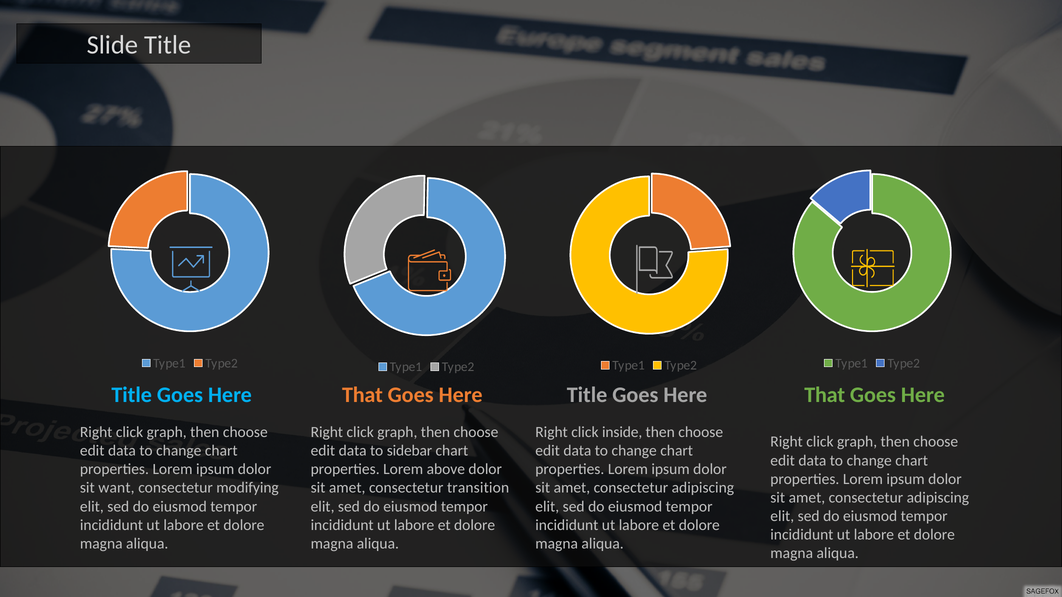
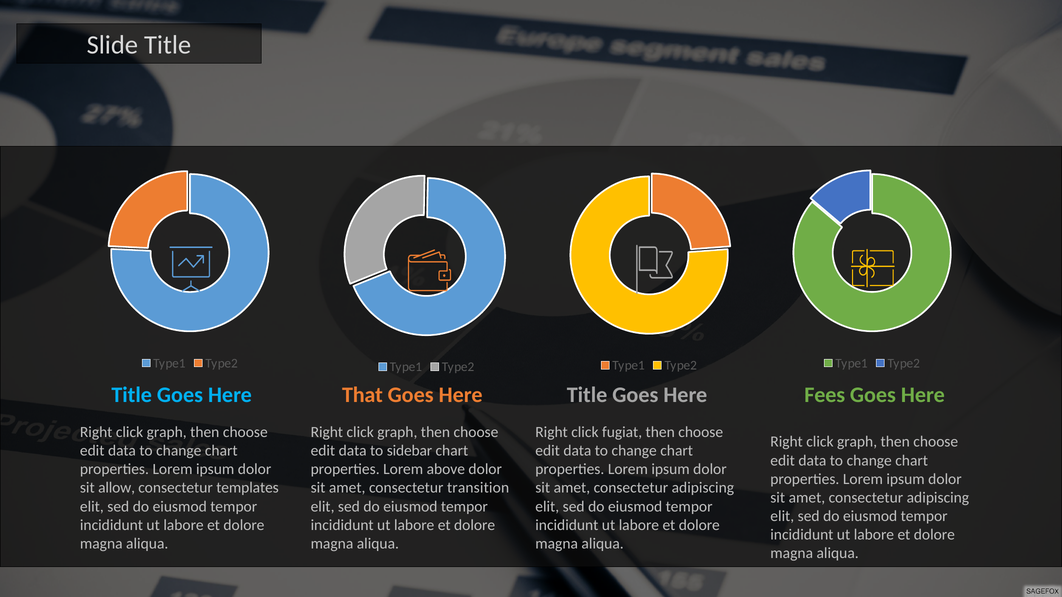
That: That -> Fees (825, 395)
inside: inside -> fugiat (622, 432)
want: want -> allow (117, 488)
modifying: modifying -> templates (248, 488)
